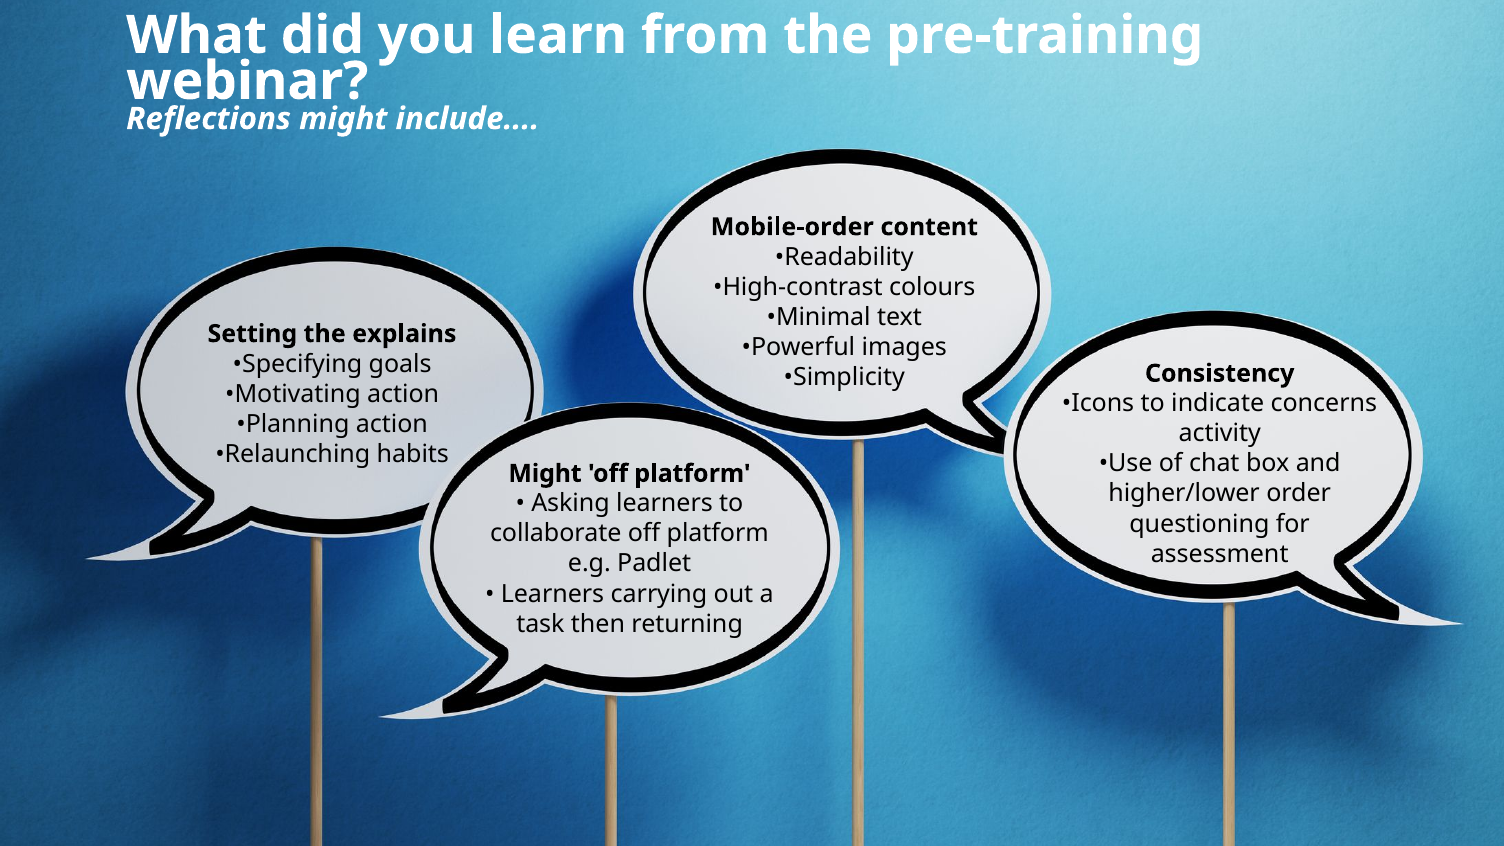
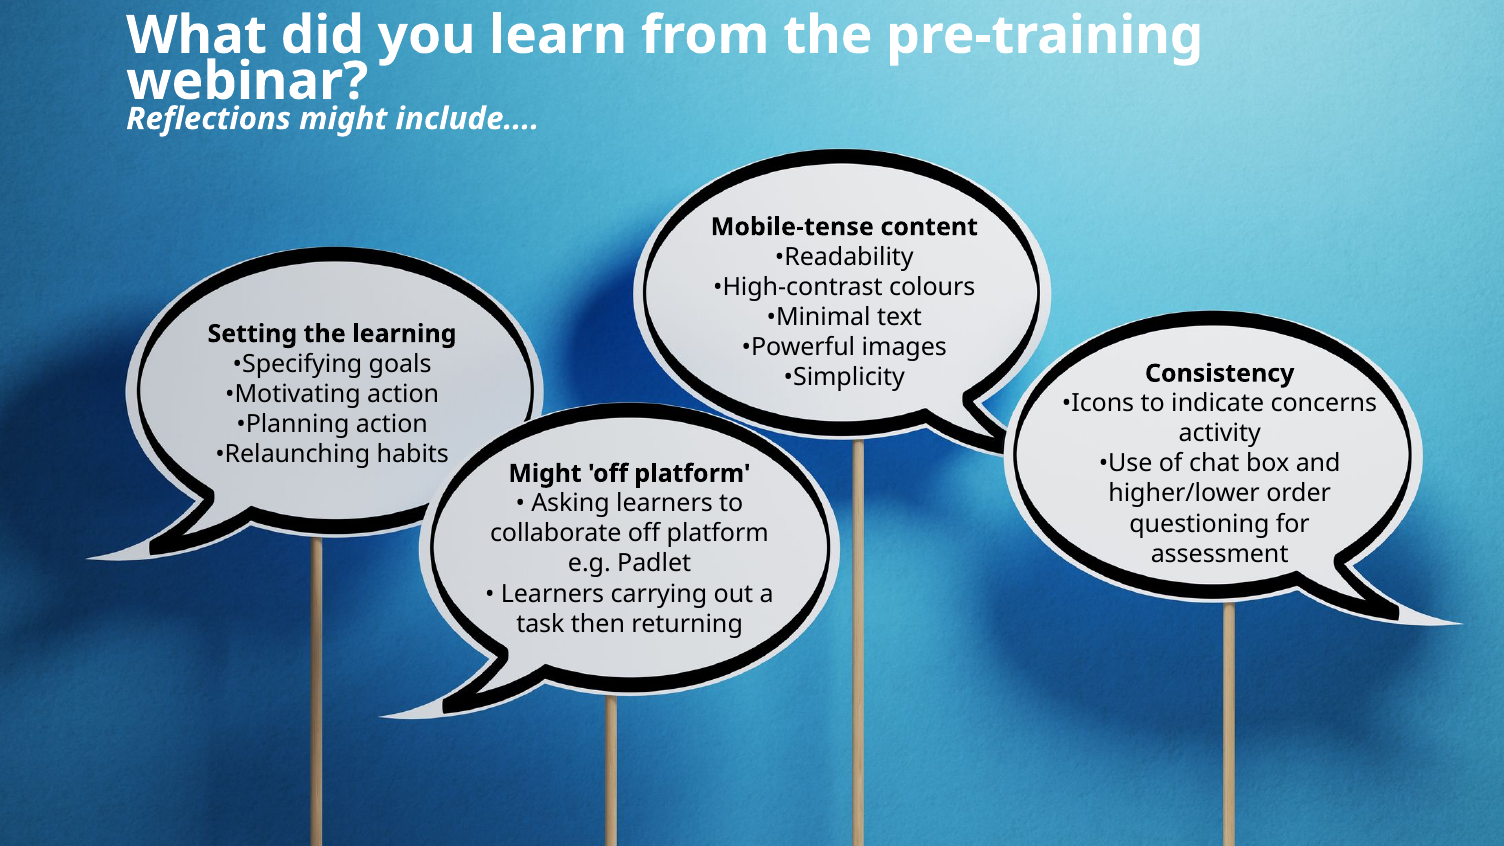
Mobile-order: Mobile-order -> Mobile-tense (792, 227)
explains: explains -> learning (404, 334)
